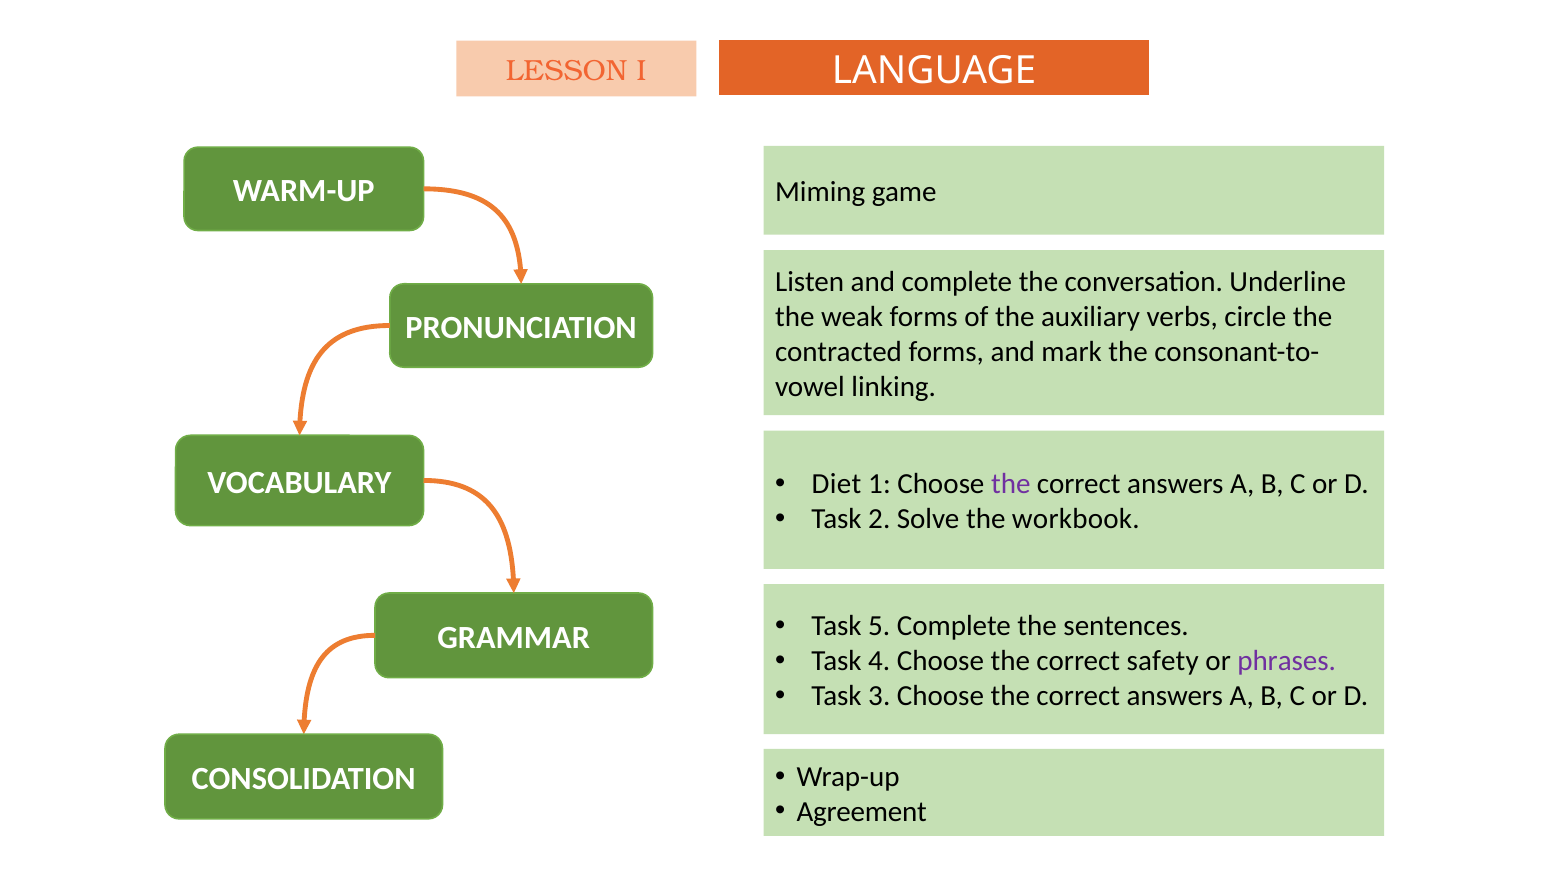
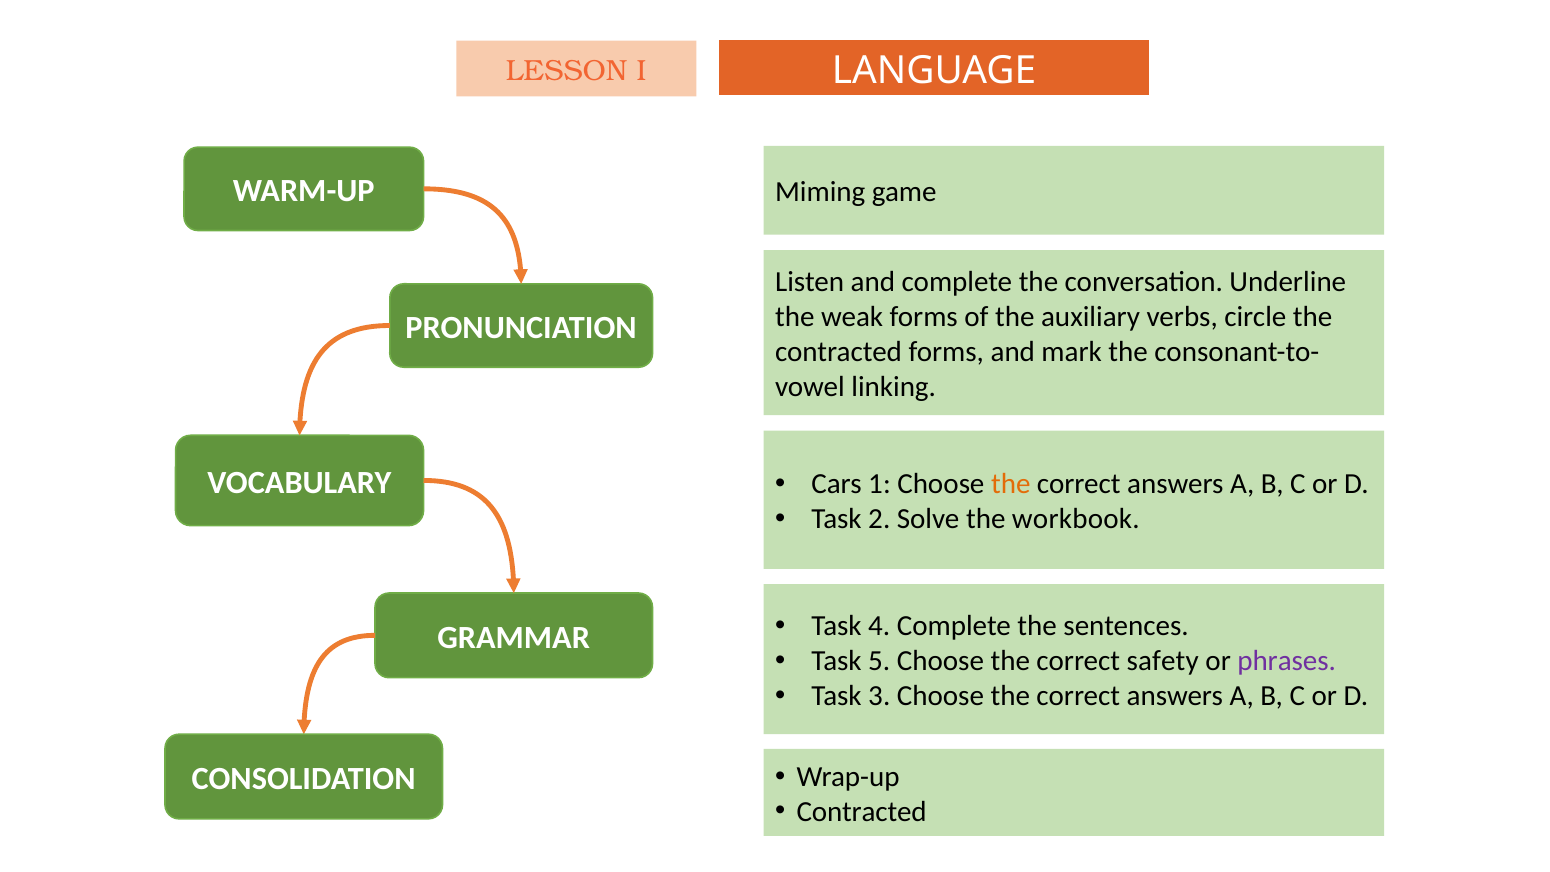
Diet: Diet -> Cars (837, 484)
the colour: purple -> orange (1011, 484)
5: 5 -> 4 (879, 626)
4: 4 -> 5 (879, 661)
Agreement: Agreement -> Contracted (862, 812)
